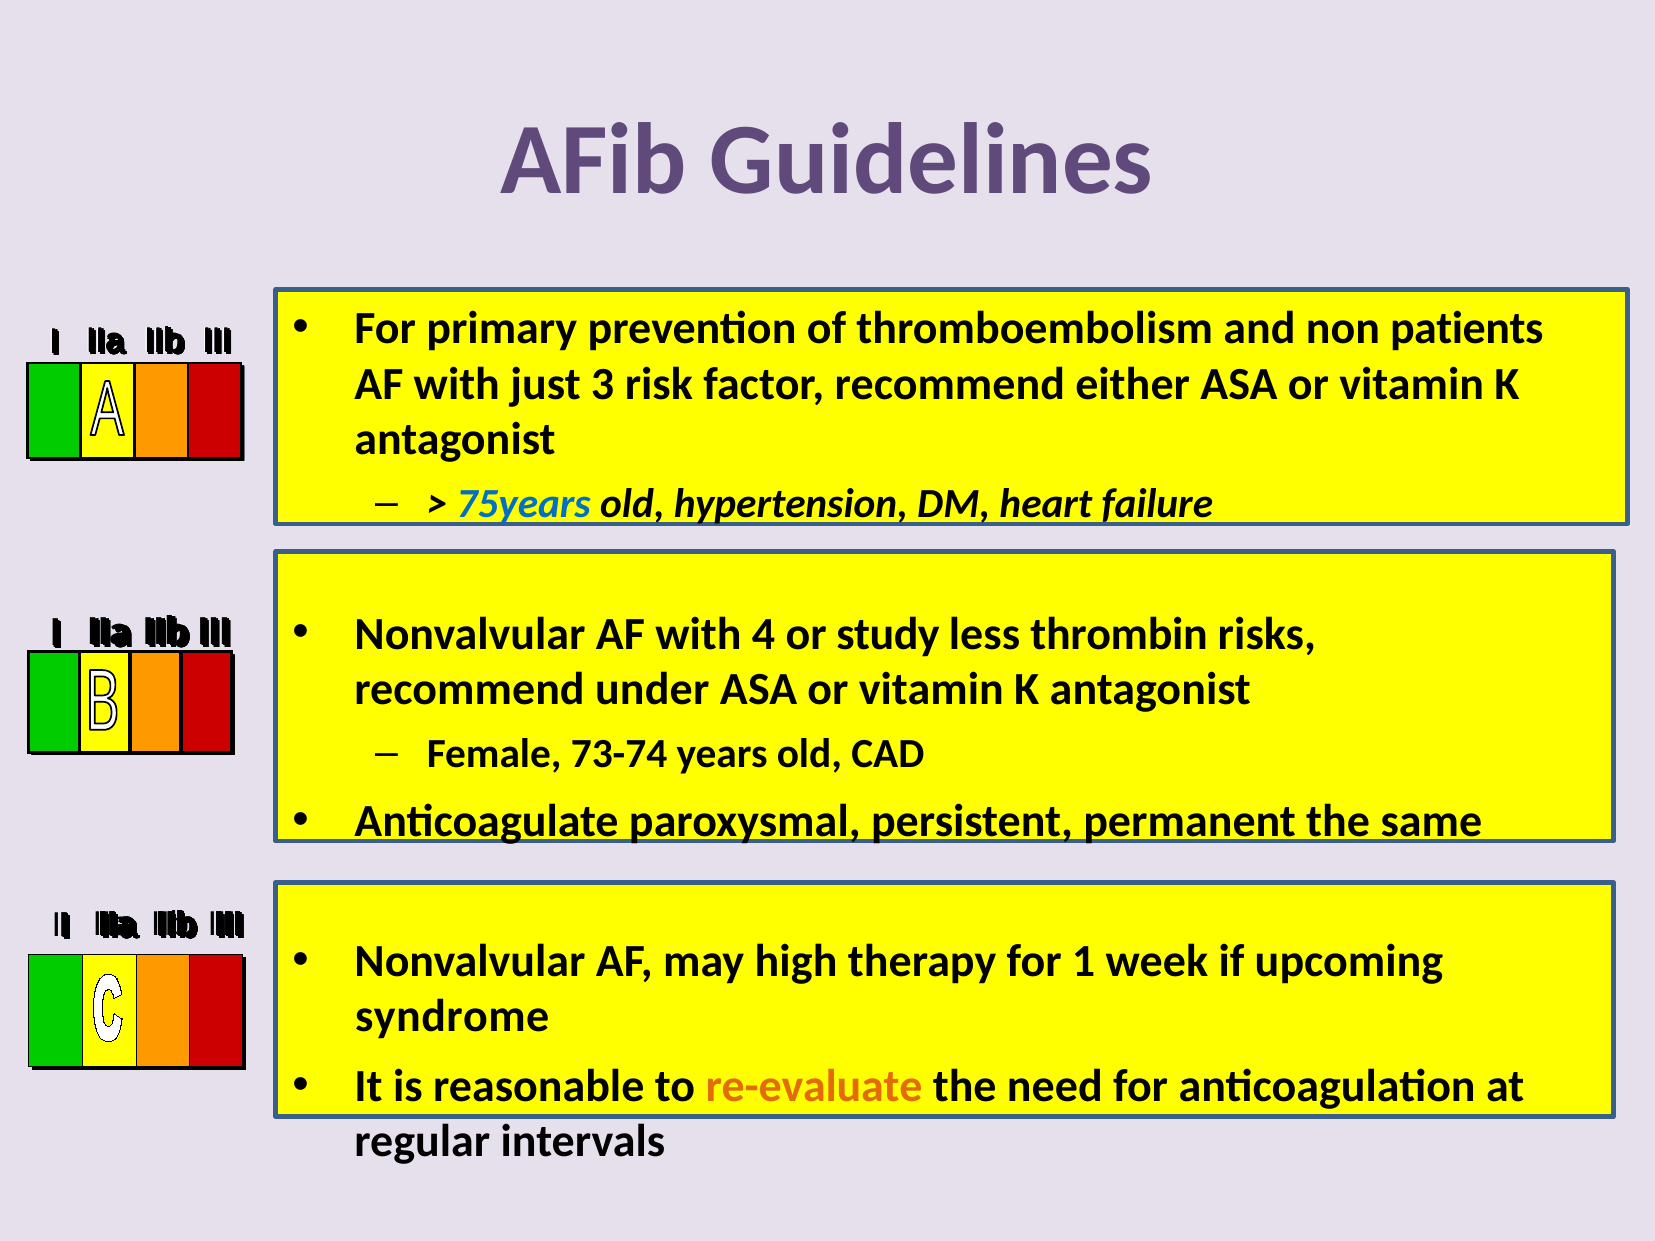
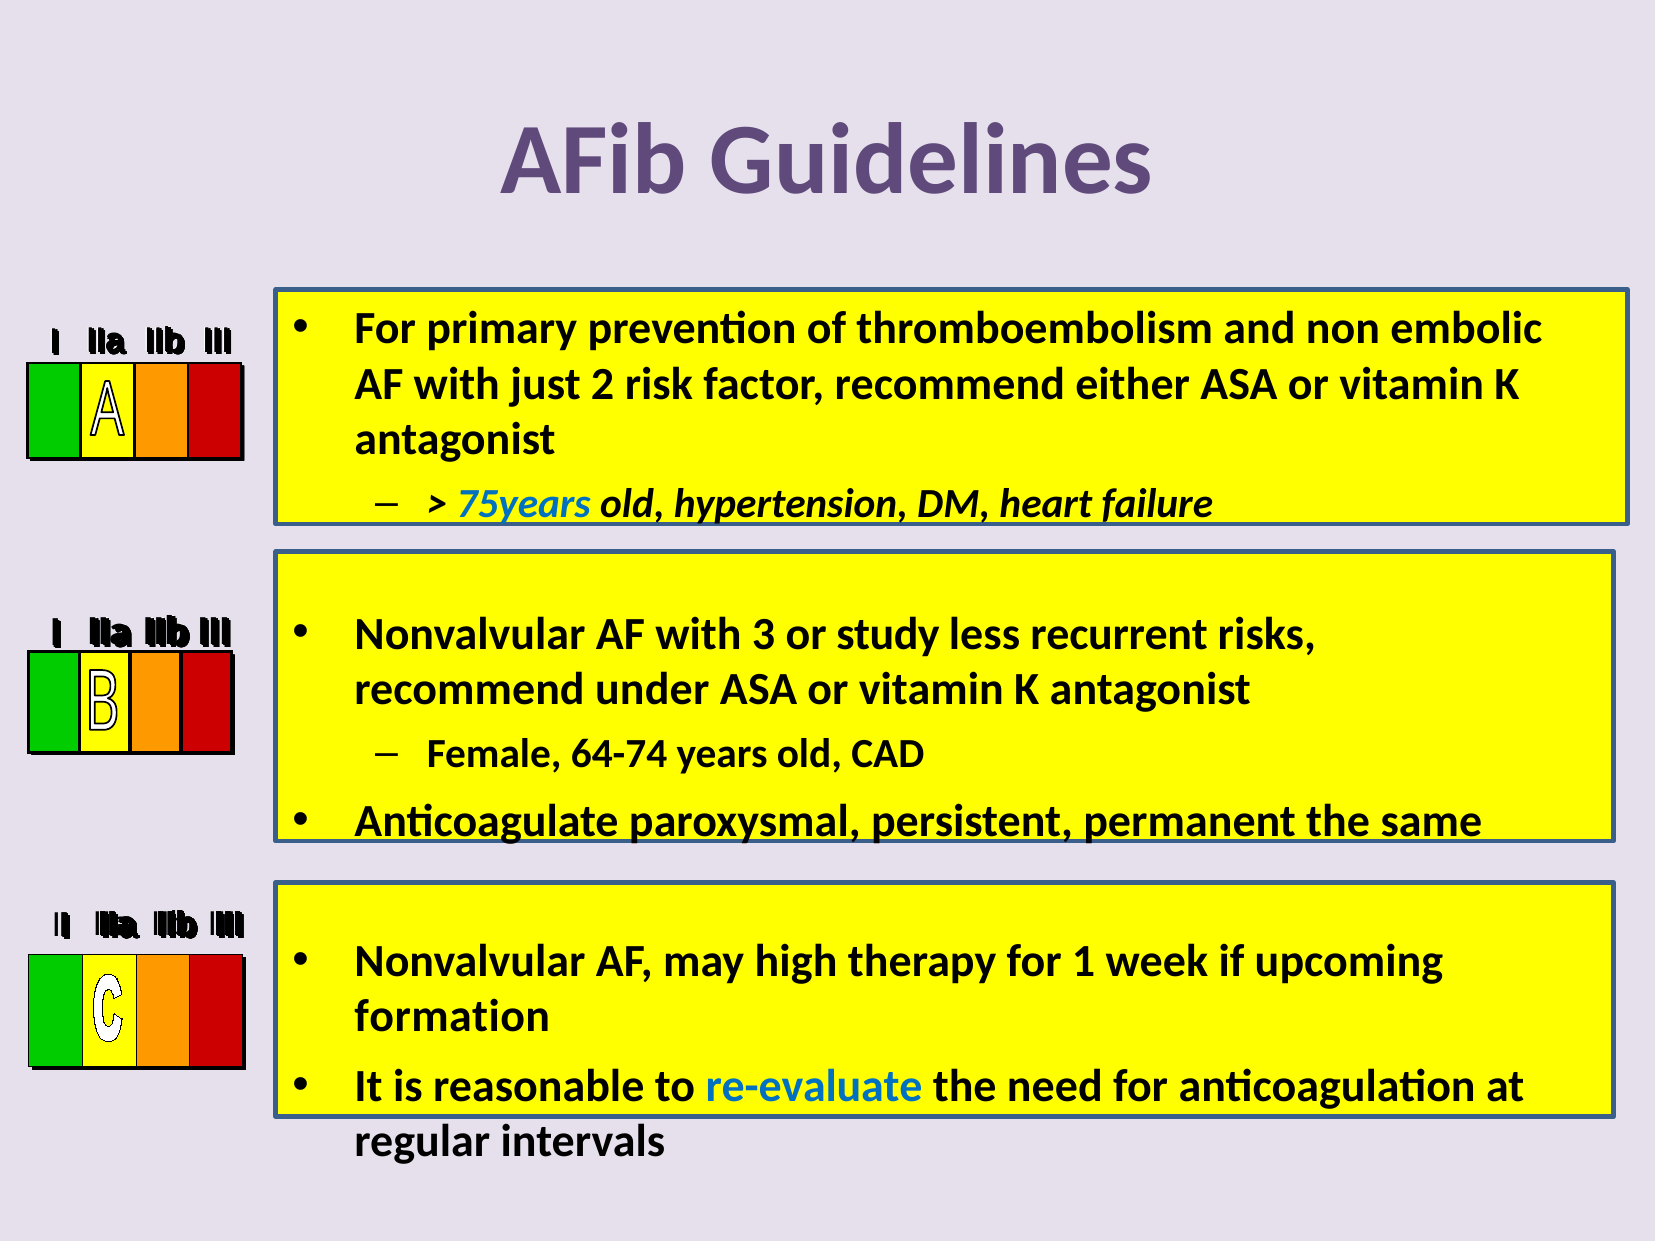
patients: patients -> embolic (1466, 329)
3: 3 -> 2 (603, 384)
4: 4 -> 3 (764, 634)
thrombin: thrombin -> recurrent (1119, 634)
73-74: 73-74 -> 64-74 (619, 754)
syndrome: syndrome -> formation (452, 1017)
re-evaluate colour: orange -> blue (814, 1087)
